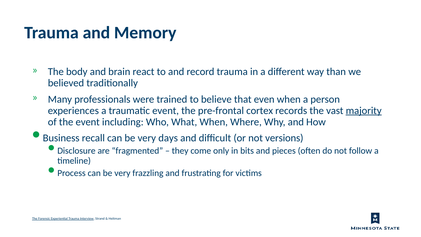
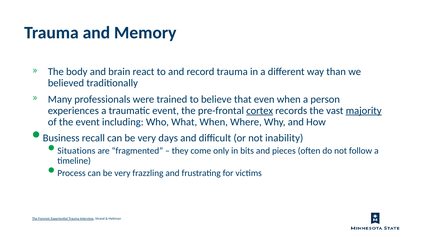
cortex underline: none -> present (260, 110)
versions: versions -> inability (284, 138)
Disclosure: Disclosure -> Situations (76, 151)
